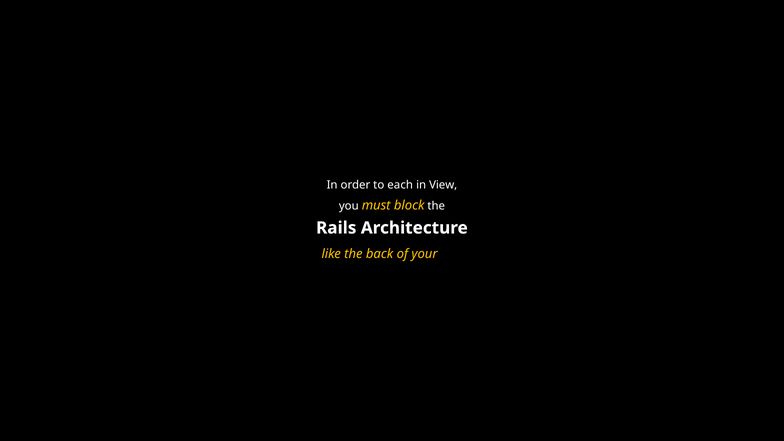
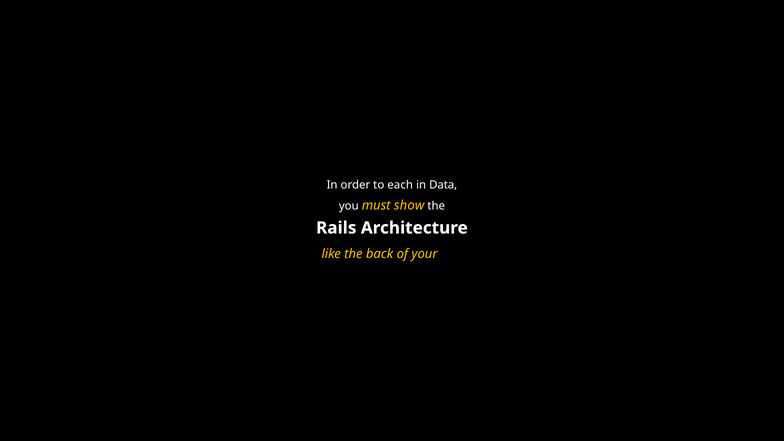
View: View -> Data (443, 185)
block: block -> show (409, 205)
